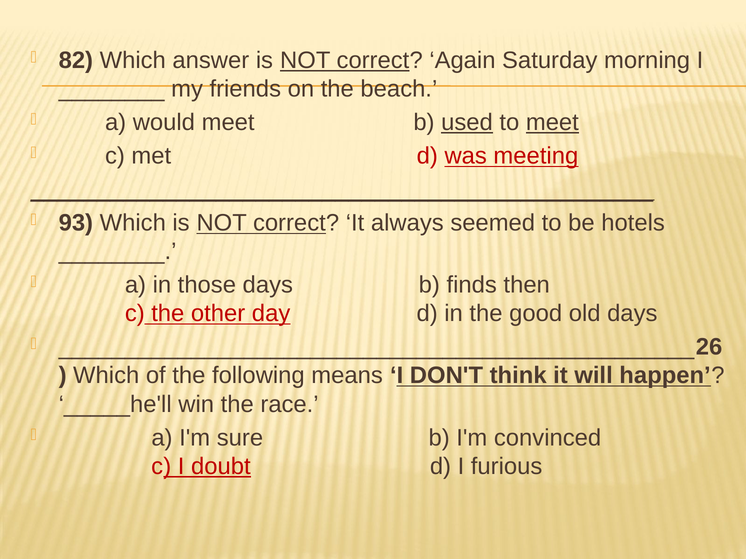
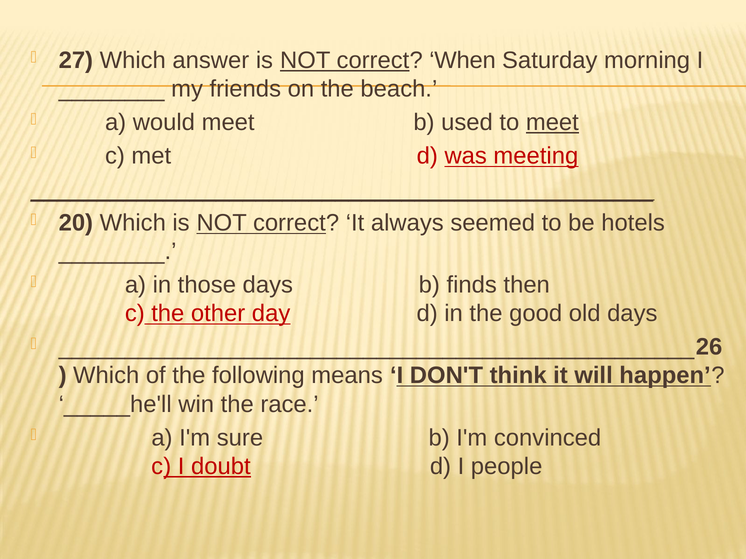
82: 82 -> 27 (76, 60)
Again: Again -> When (463, 60)
used underline: present -> none (467, 123)
93: 93 -> 20 (76, 223)
furious: furious -> people (507, 467)
